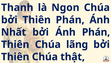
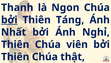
bởi underline: none -> present (9, 20)
Thiên Phán: Phán -> Táng (70, 20)
Ánh Phán: Phán -> Nghỉ (96, 32)
lãng: lãng -> viên (77, 44)
